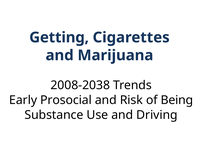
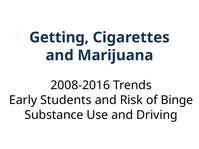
2008-2038: 2008-2038 -> 2008-2016 (80, 85)
Prosocial: Prosocial -> Students (66, 100)
Being: Being -> Binge (177, 100)
